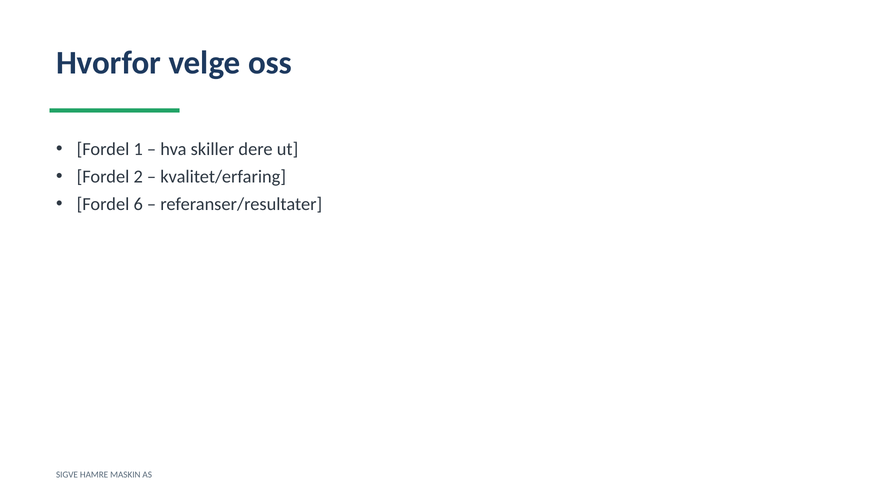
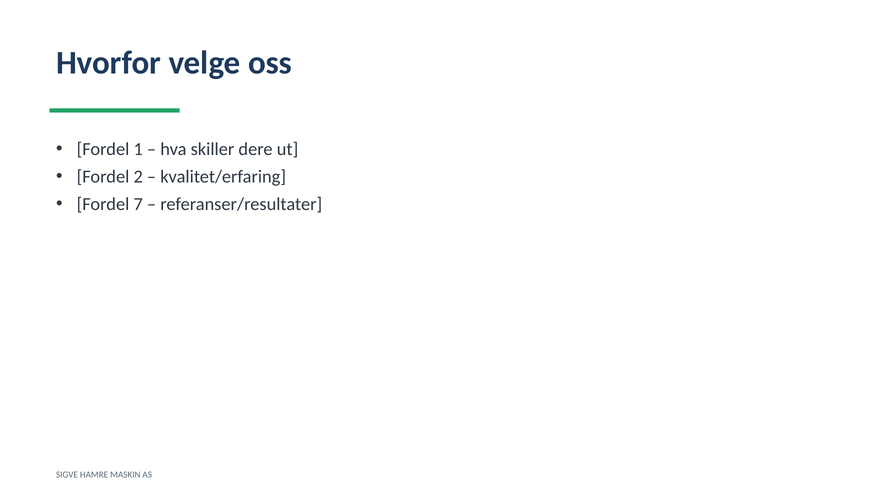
6: 6 -> 7 (138, 204)
